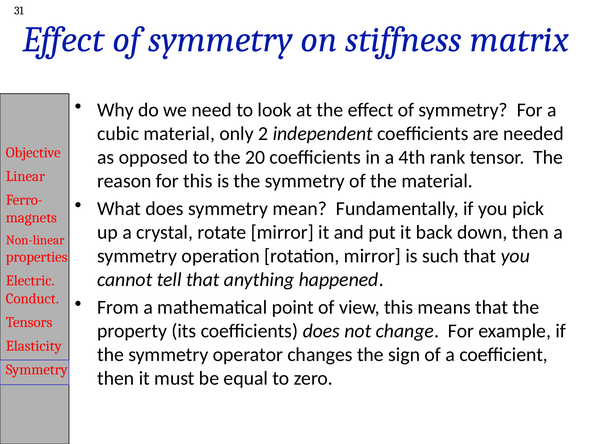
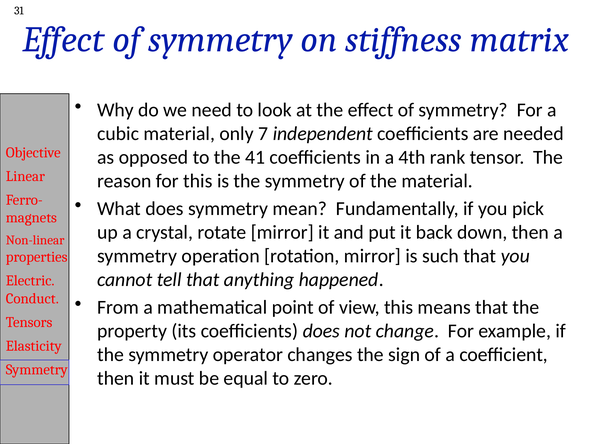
2: 2 -> 7 (263, 134)
20: 20 -> 41 (255, 157)
